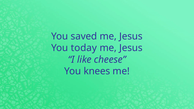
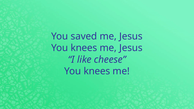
today: today -> knees (84, 48)
